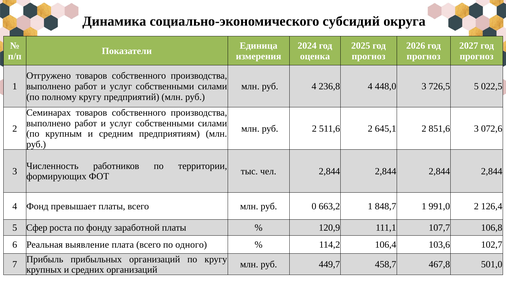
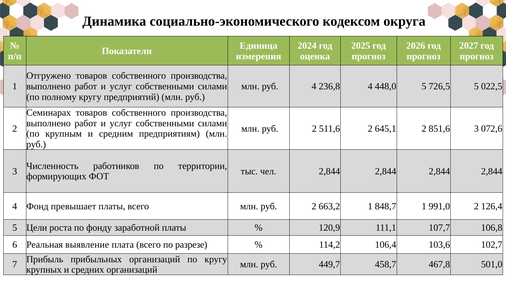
субсидий: субсидий -> кодексом (351, 21)
448,0 3: 3 -> 5 (424, 86)
всего млн руб 0: 0 -> 2 (314, 206)
Сфер: Сфер -> Цели (37, 228)
одного: одного -> разрезе (191, 244)
